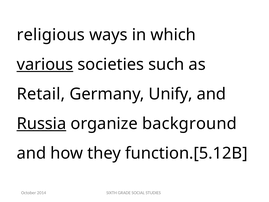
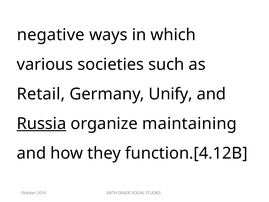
religious: religious -> negative (51, 35)
various underline: present -> none (45, 64)
background: background -> maintaining (189, 124)
function.[5.12B: function.[5.12B -> function.[4.12B (186, 153)
